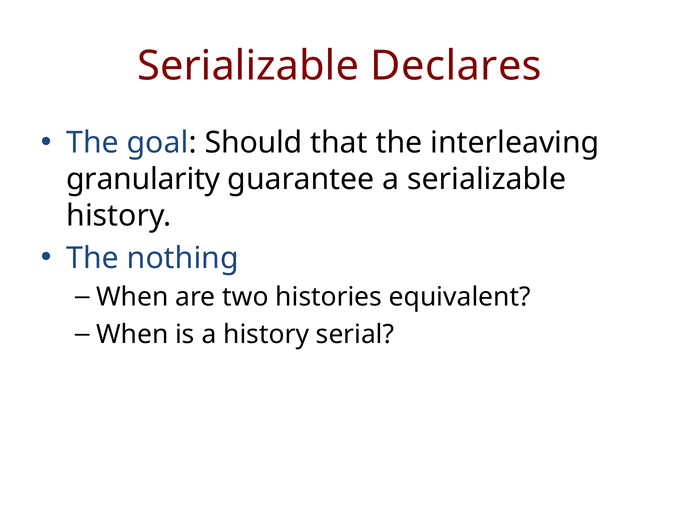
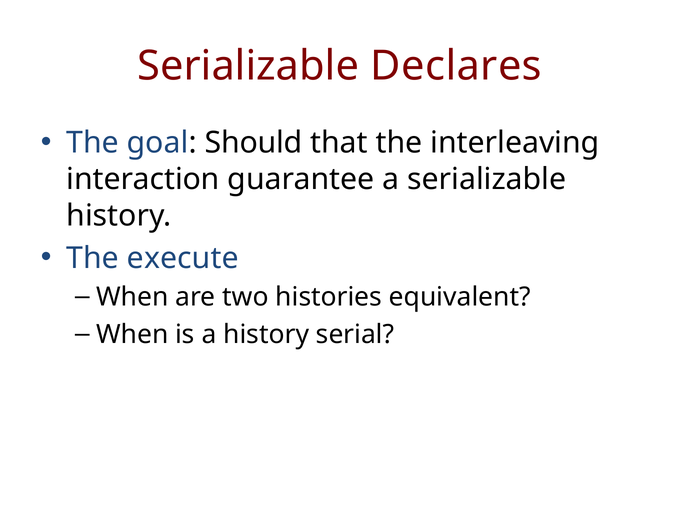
granularity: granularity -> interaction (143, 179)
nothing: nothing -> execute (183, 258)
